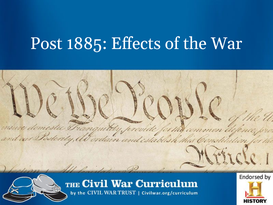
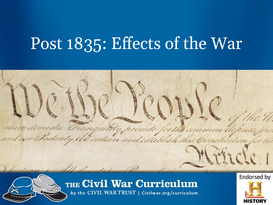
1885: 1885 -> 1835 (87, 44)
